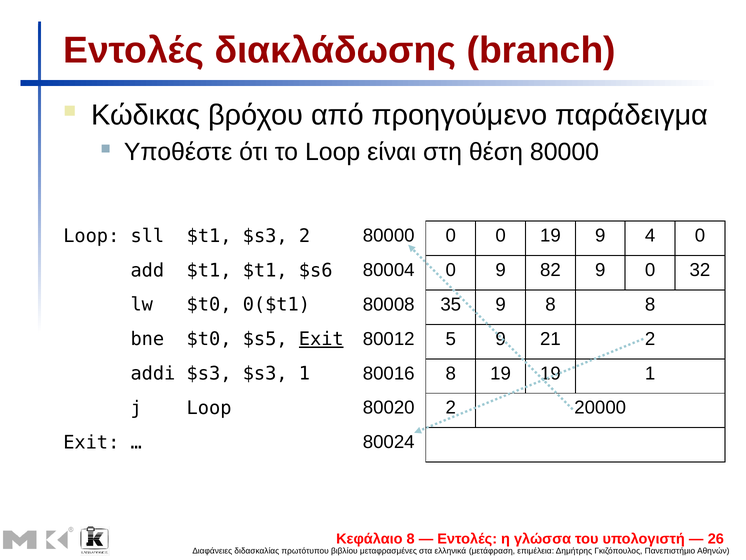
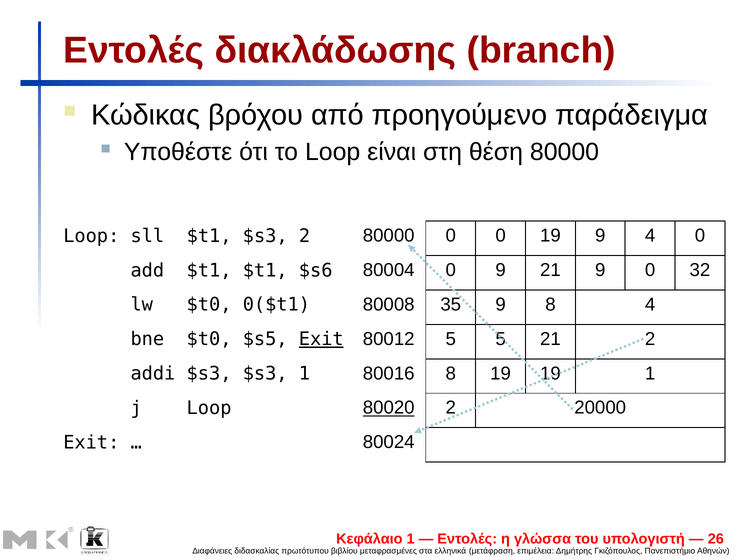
9 82: 82 -> 21 (550, 270)
8 8: 8 -> 4 (650, 304)
5 9: 9 -> 5 (501, 339)
80020 underline: none -> present (389, 407)
Κεφάλαιο 8: 8 -> 1 (411, 538)
